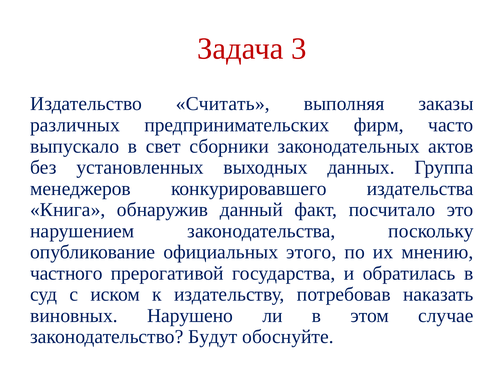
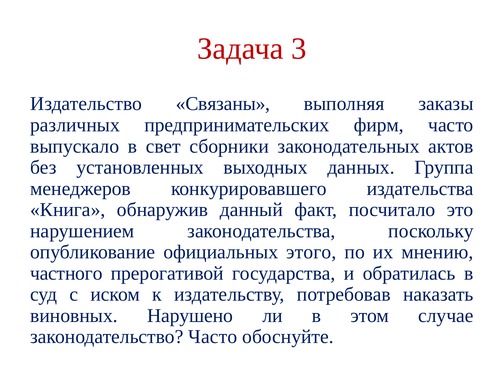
Считать: Считать -> Связаны (223, 104)
законодательство Будут: Будут -> Часто (213, 337)
